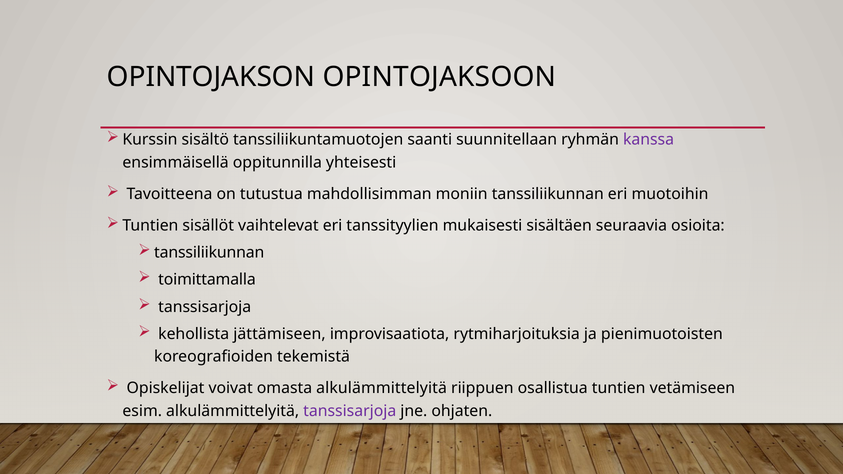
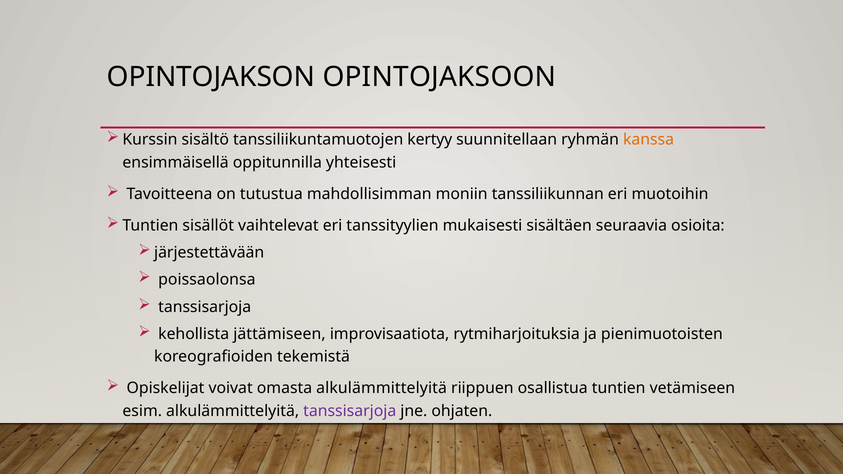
saanti: saanti -> kertyy (430, 140)
kanssa colour: purple -> orange (649, 140)
tanssiliikunnan: tanssiliikunnan -> järjestettävään (209, 253)
toimittamalla: toimittamalla -> poissaolonsa (207, 280)
